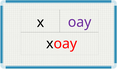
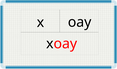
oay colour: purple -> black (80, 22)
